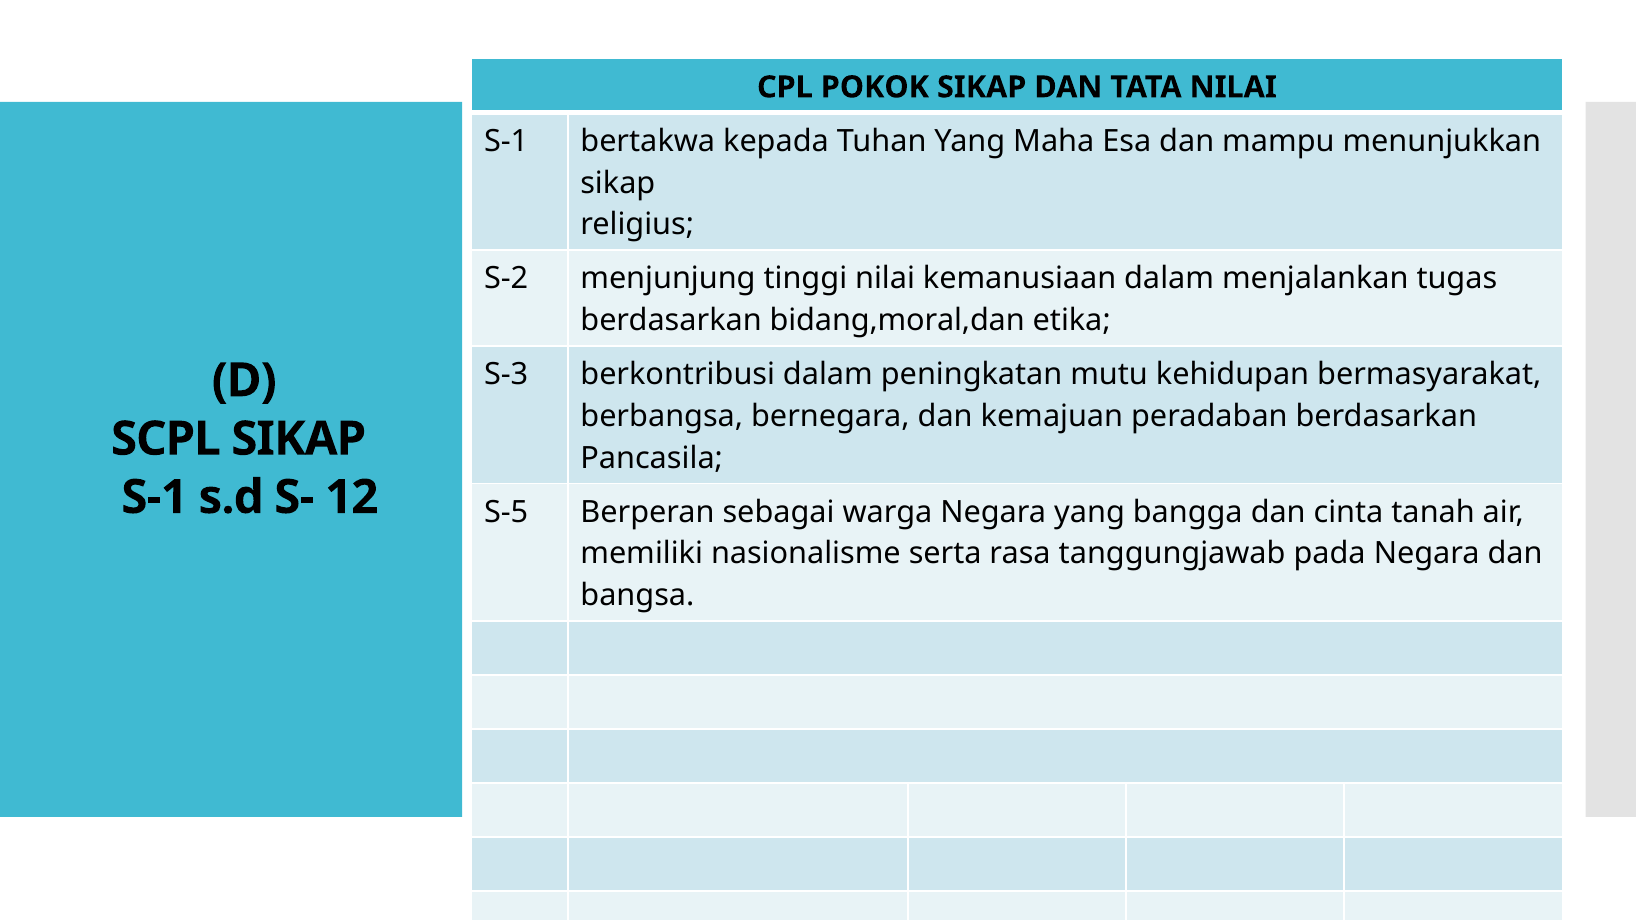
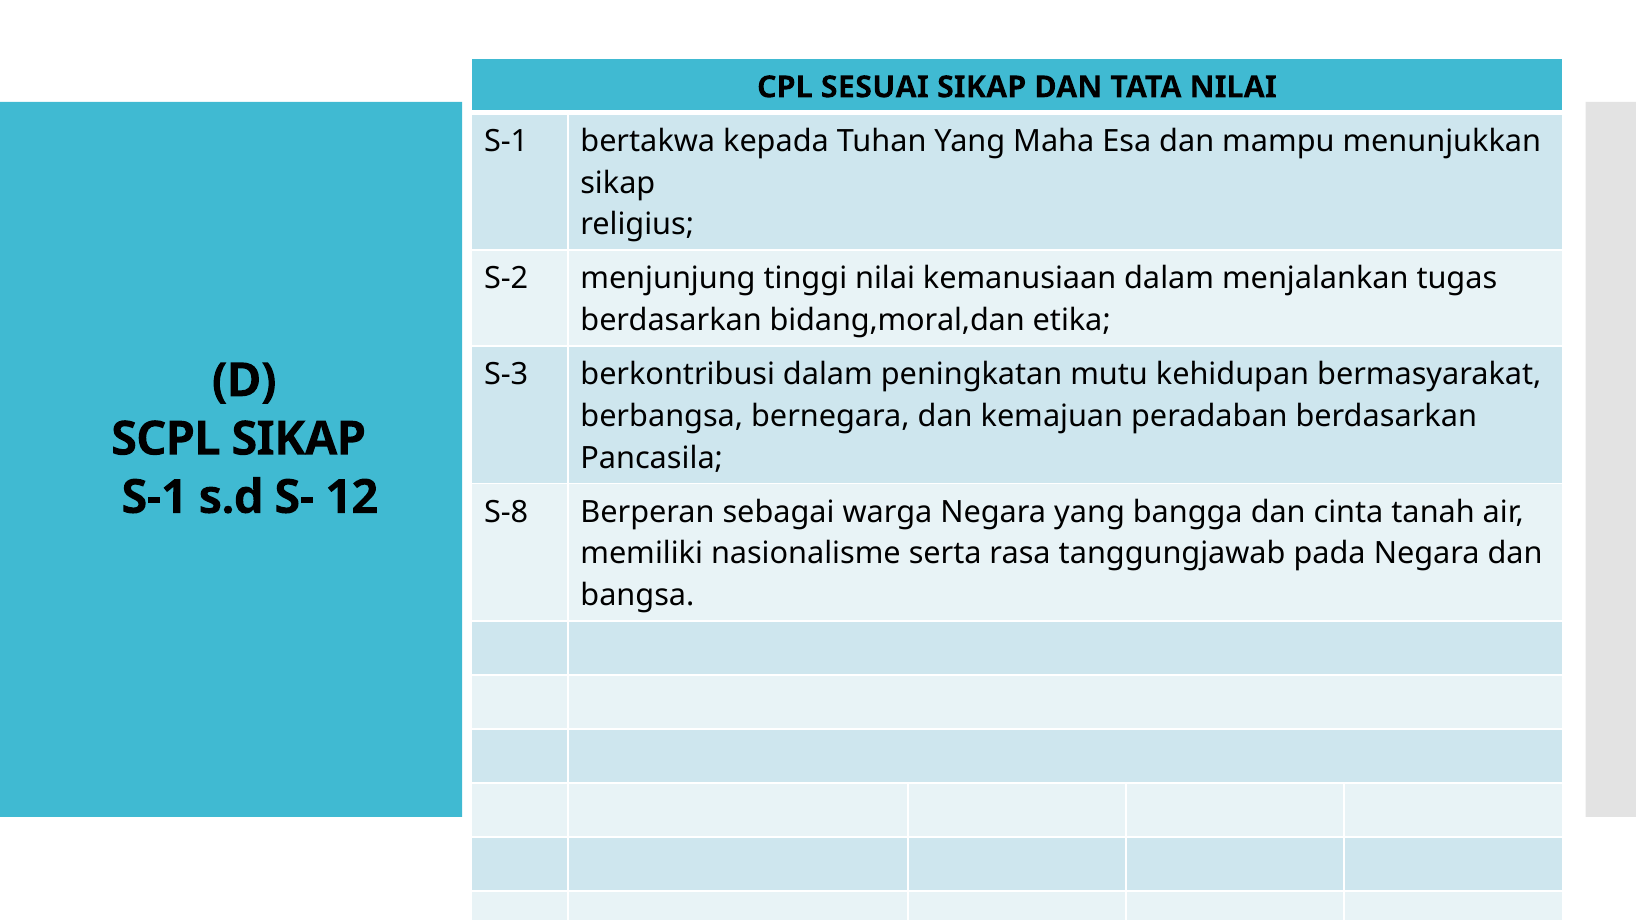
POKOK: POKOK -> SESUAI (875, 87)
S-5: S-5 -> S-8 (506, 512)
